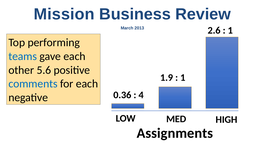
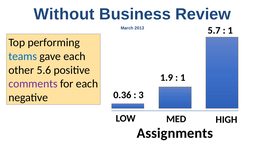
Mission: Mission -> Without (64, 14)
2.6: 2.6 -> 5.7 (214, 31)
comments colour: blue -> purple (33, 84)
4: 4 -> 3 (141, 95)
